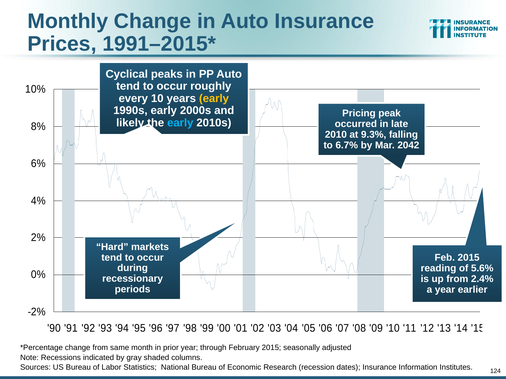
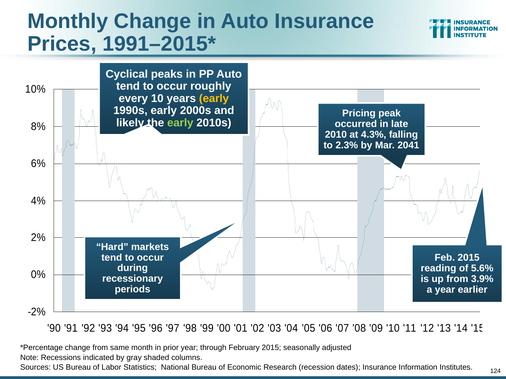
early colour: light blue -> light green (180, 123)
9.3%: 9.3% -> 4.3% (374, 135)
6.7%: 6.7% -> 2.3% (347, 145)
2042: 2042 -> 2041 (408, 145)
2.4%: 2.4% -> 3.9% (482, 279)
